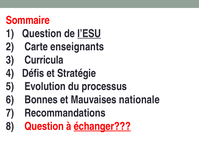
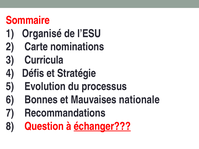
Question: Question -> Organisé (42, 34)
l’ESU underline: present -> none (89, 34)
enseignants: enseignants -> nominations (77, 47)
